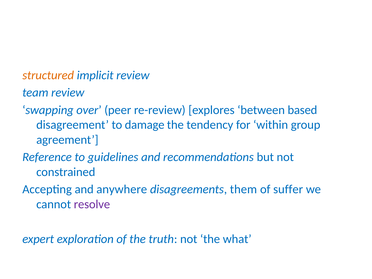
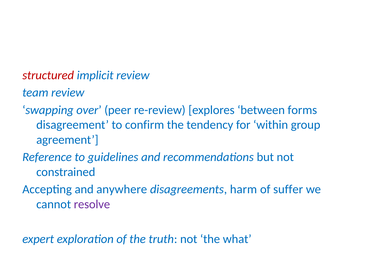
structured colour: orange -> red (48, 75)
based: based -> forms (302, 110)
damage: damage -> confirm (145, 125)
them: them -> harm (243, 189)
